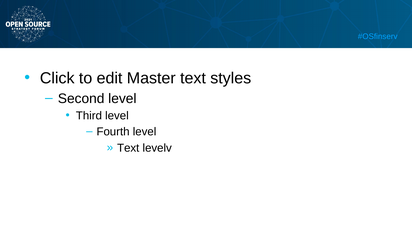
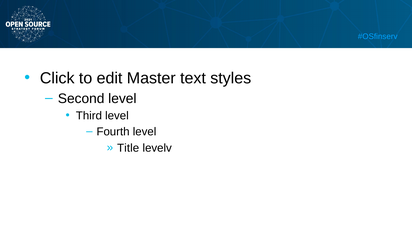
Text: Text -> Title (128, 148)
